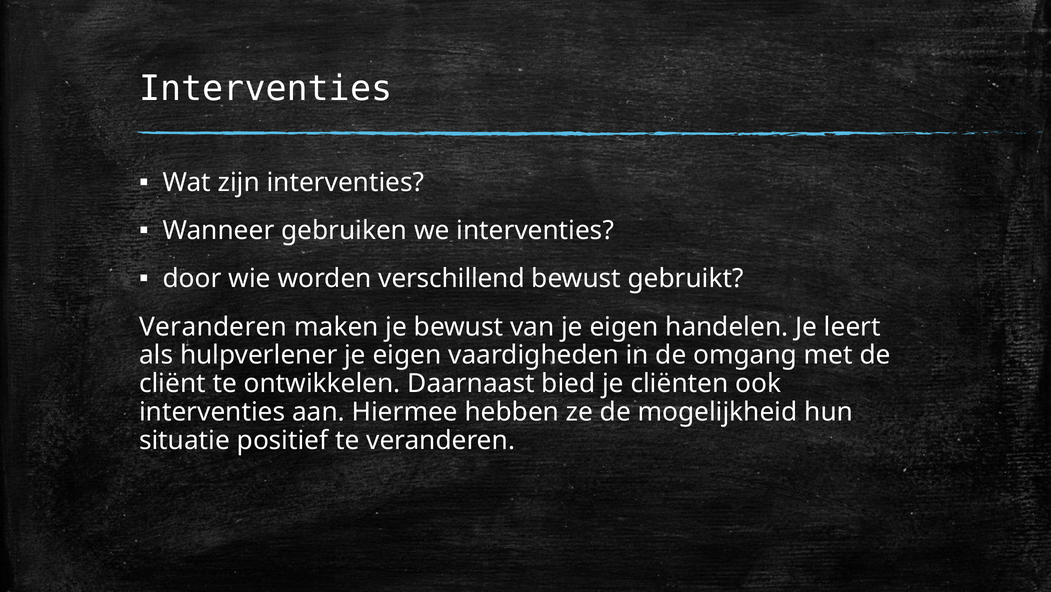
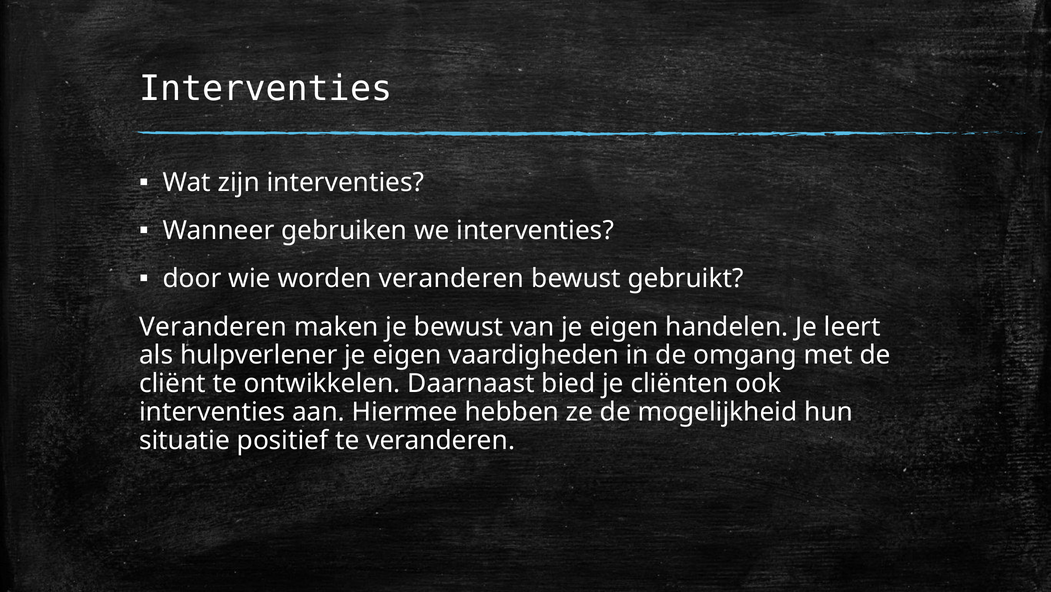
worden verschillend: verschillend -> veranderen (451, 278)
